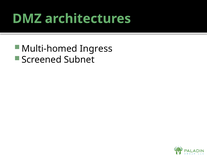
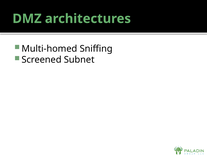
Ingress: Ingress -> Sniffing (96, 48)
